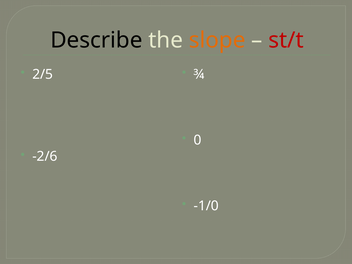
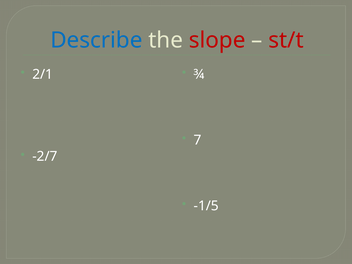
Describe colour: black -> blue (96, 40)
slope colour: orange -> red (217, 40)
2/5: 2/5 -> 2/1 (43, 74)
0: 0 -> 7 (198, 140)
-2/6: -2/6 -> -2/7 (45, 156)
-1/0: -1/0 -> -1/5 (206, 206)
